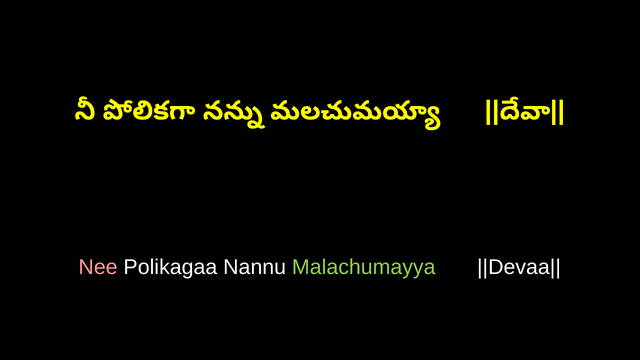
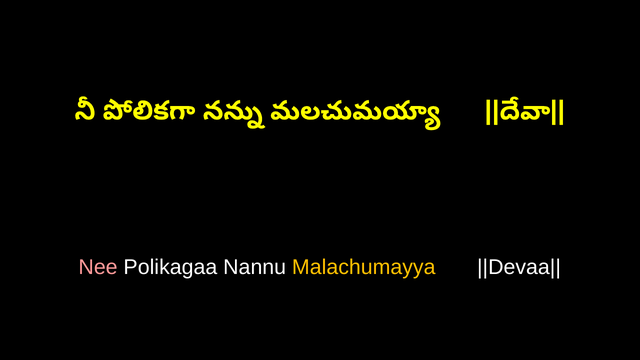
Malachumayya colour: light green -> yellow (364, 267)
